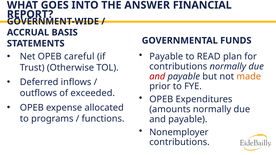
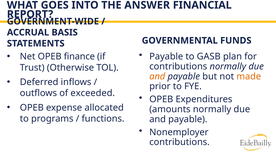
READ: READ -> GASB (209, 57)
careful: careful -> finance (79, 57)
and colour: red -> orange (157, 77)
